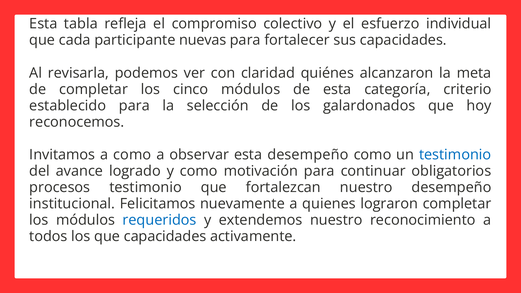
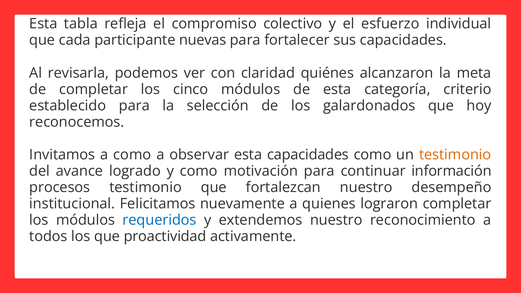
esta desempeño: desempeño -> capacidades (308, 155)
testimonio colour: blue -> orange (455, 155)
obligatorios: obligatorios -> información (451, 171)
que capacidades: capacidades -> proactividad (165, 236)
